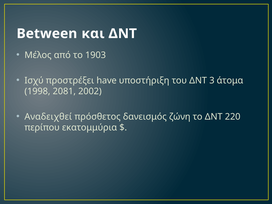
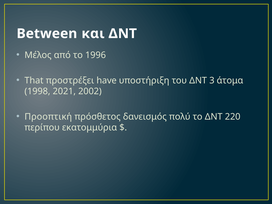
1903: 1903 -> 1996 (96, 55)
Ισχύ: Ισχύ -> That (34, 80)
2081: 2081 -> 2021 (64, 91)
Αναδειχθεί: Αναδειχθεί -> Προοπτική (48, 117)
ζώνη: ζώνη -> πολύ (180, 117)
